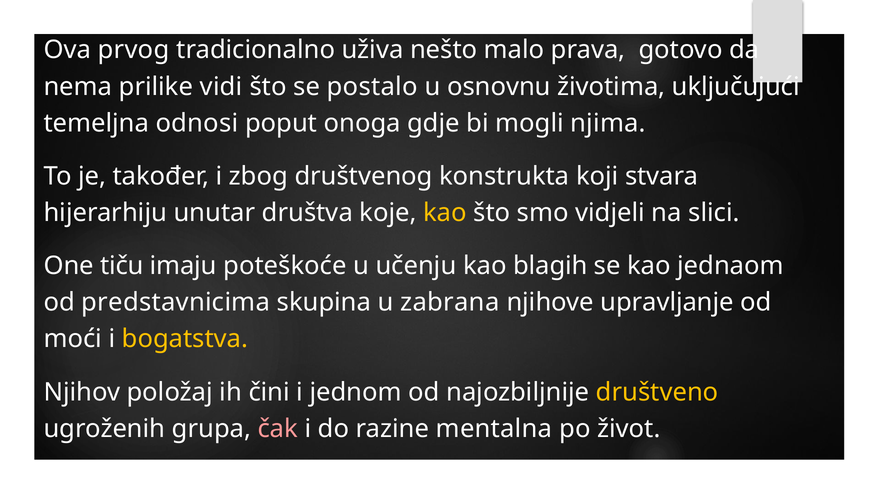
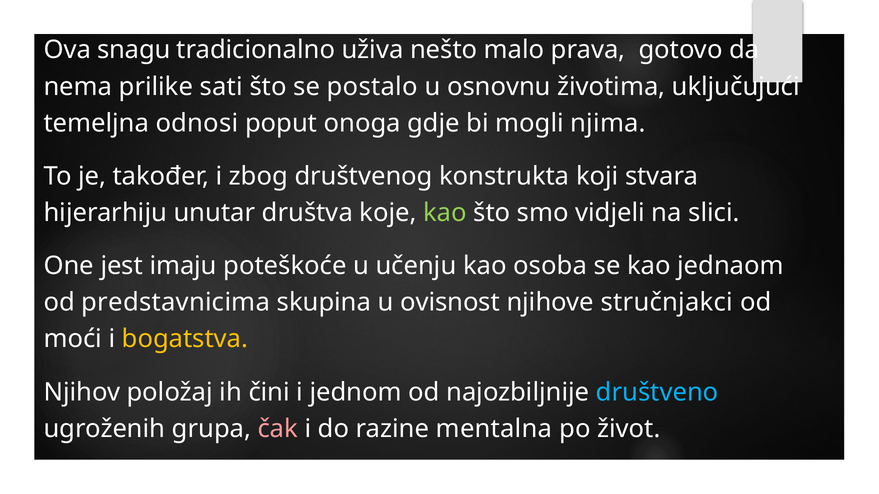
prvog: prvog -> snagu (134, 50)
vidi: vidi -> sati (221, 87)
kao colour: yellow -> light green (445, 213)
tiču: tiču -> jest (122, 266)
blagih: blagih -> osoba (550, 266)
zabrana: zabrana -> ovisnost (450, 303)
upravljanje: upravljanje -> stručnjakci (667, 303)
društveno colour: yellow -> light blue (657, 392)
